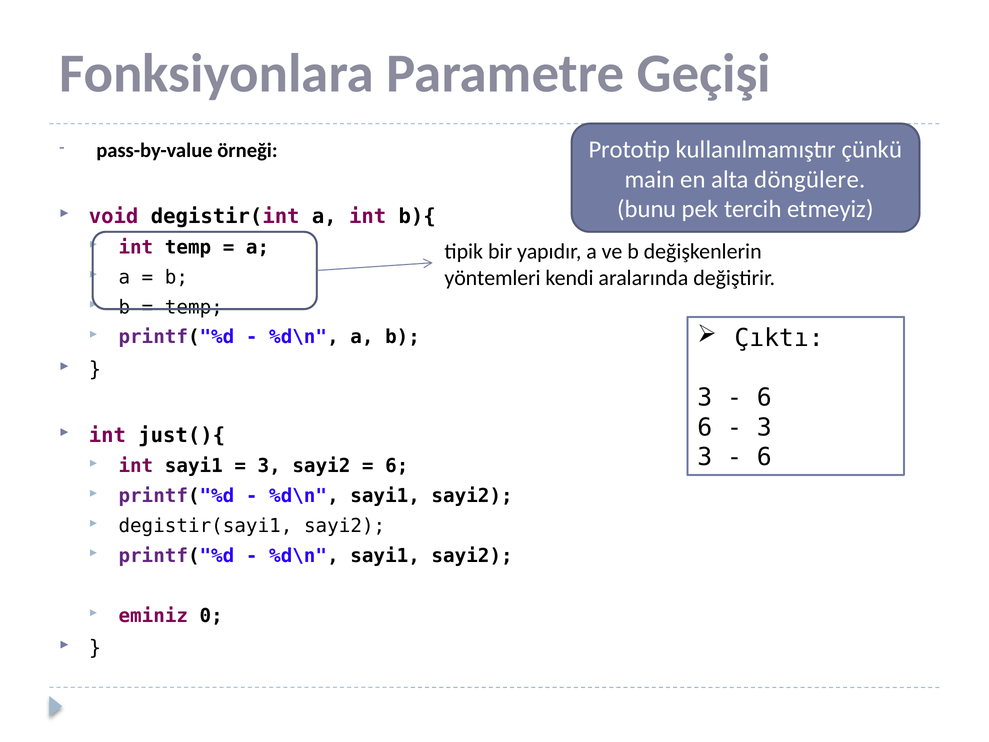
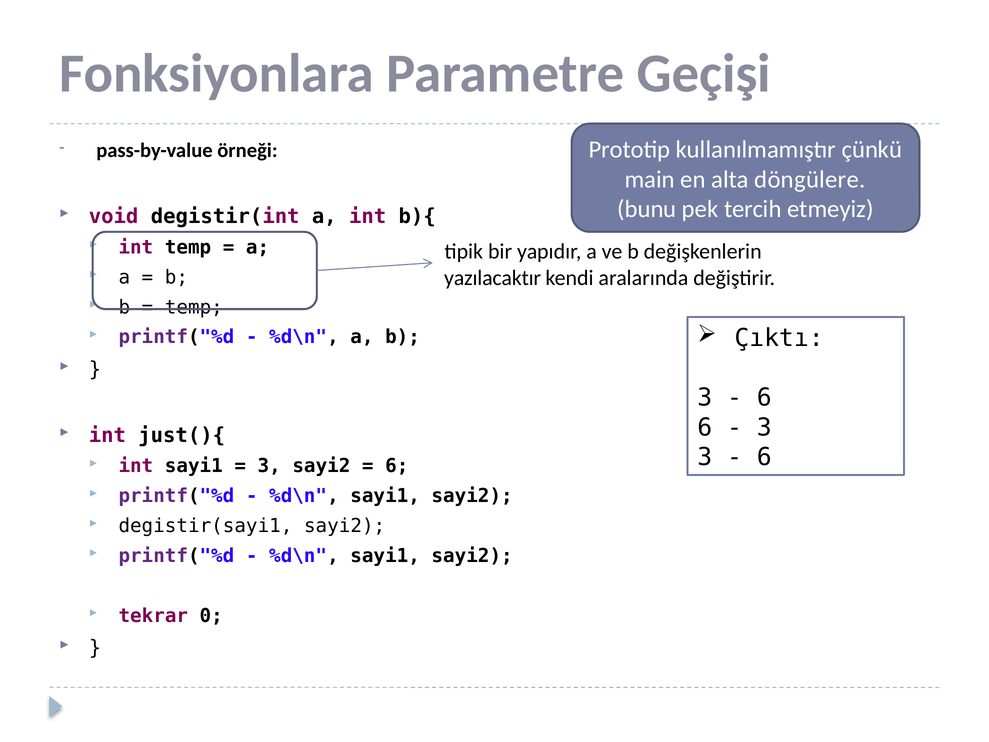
yöntemleri: yöntemleri -> yazılacaktır (493, 278)
eminiz: eminiz -> tekrar (153, 616)
